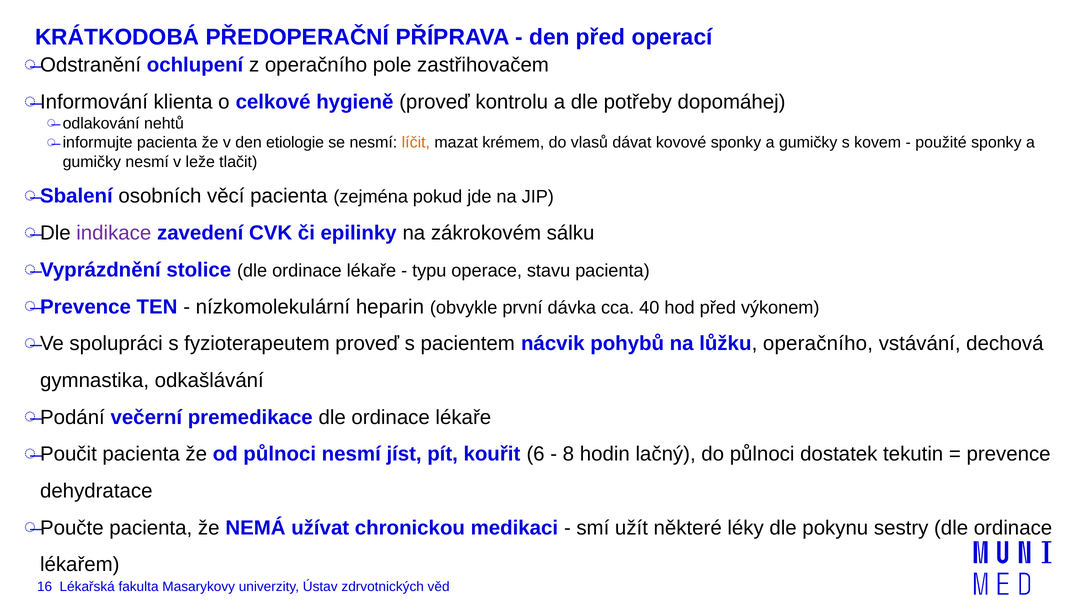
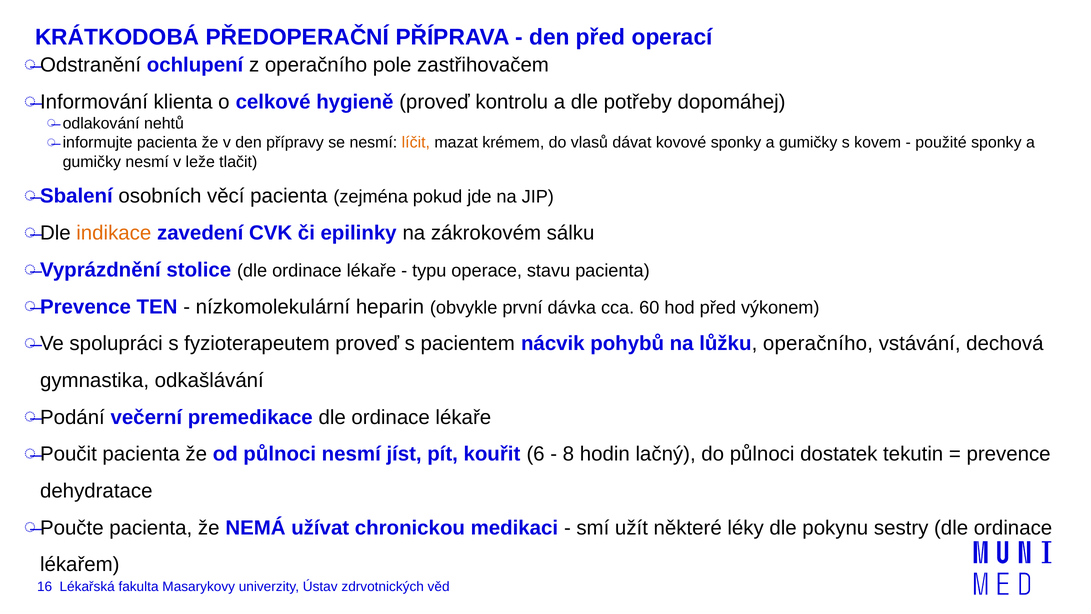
etiologie: etiologie -> přípravy (295, 143)
indikace colour: purple -> orange (114, 233)
40: 40 -> 60 (649, 307)
